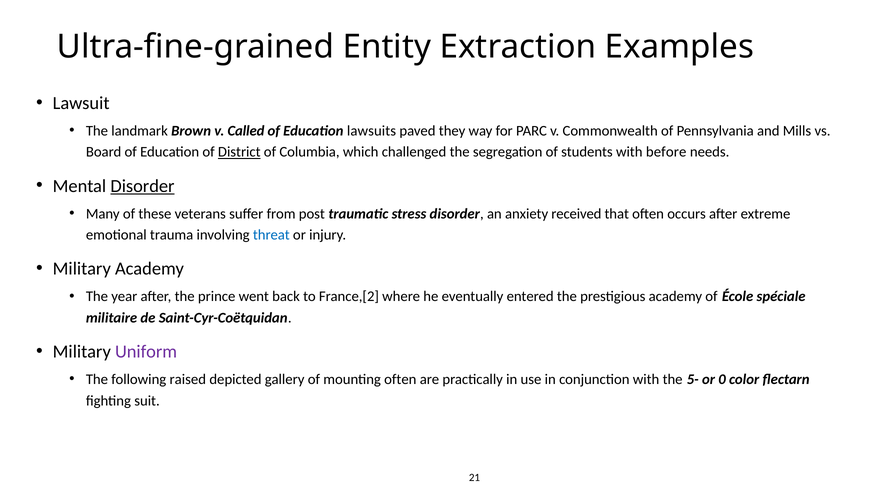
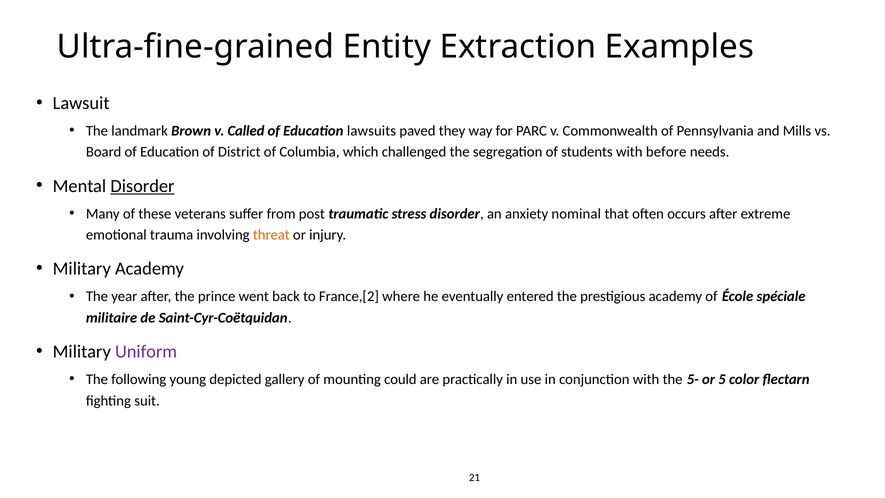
District underline: present -> none (239, 152)
received: received -> nominal (576, 214)
threat colour: blue -> orange (271, 235)
raised: raised -> young (188, 379)
mounting often: often -> could (400, 379)
0: 0 -> 5 (722, 379)
